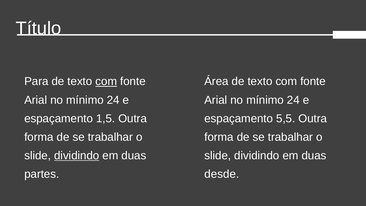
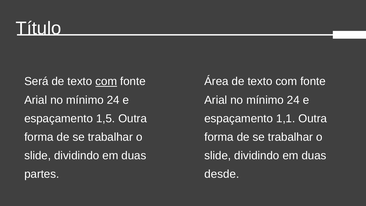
Para: Para -> Será (36, 81)
5,5: 5,5 -> 1,1 (286, 118)
dividindo underline: present -> none (77, 155)
